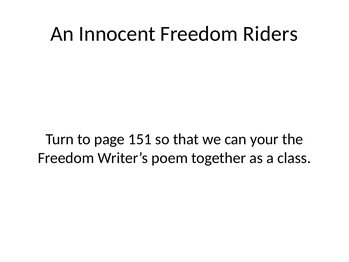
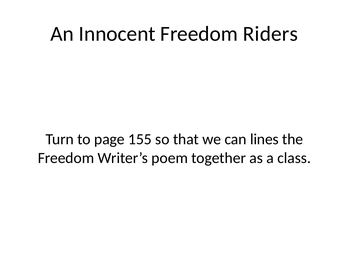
151: 151 -> 155 (140, 139)
your: your -> lines (264, 139)
